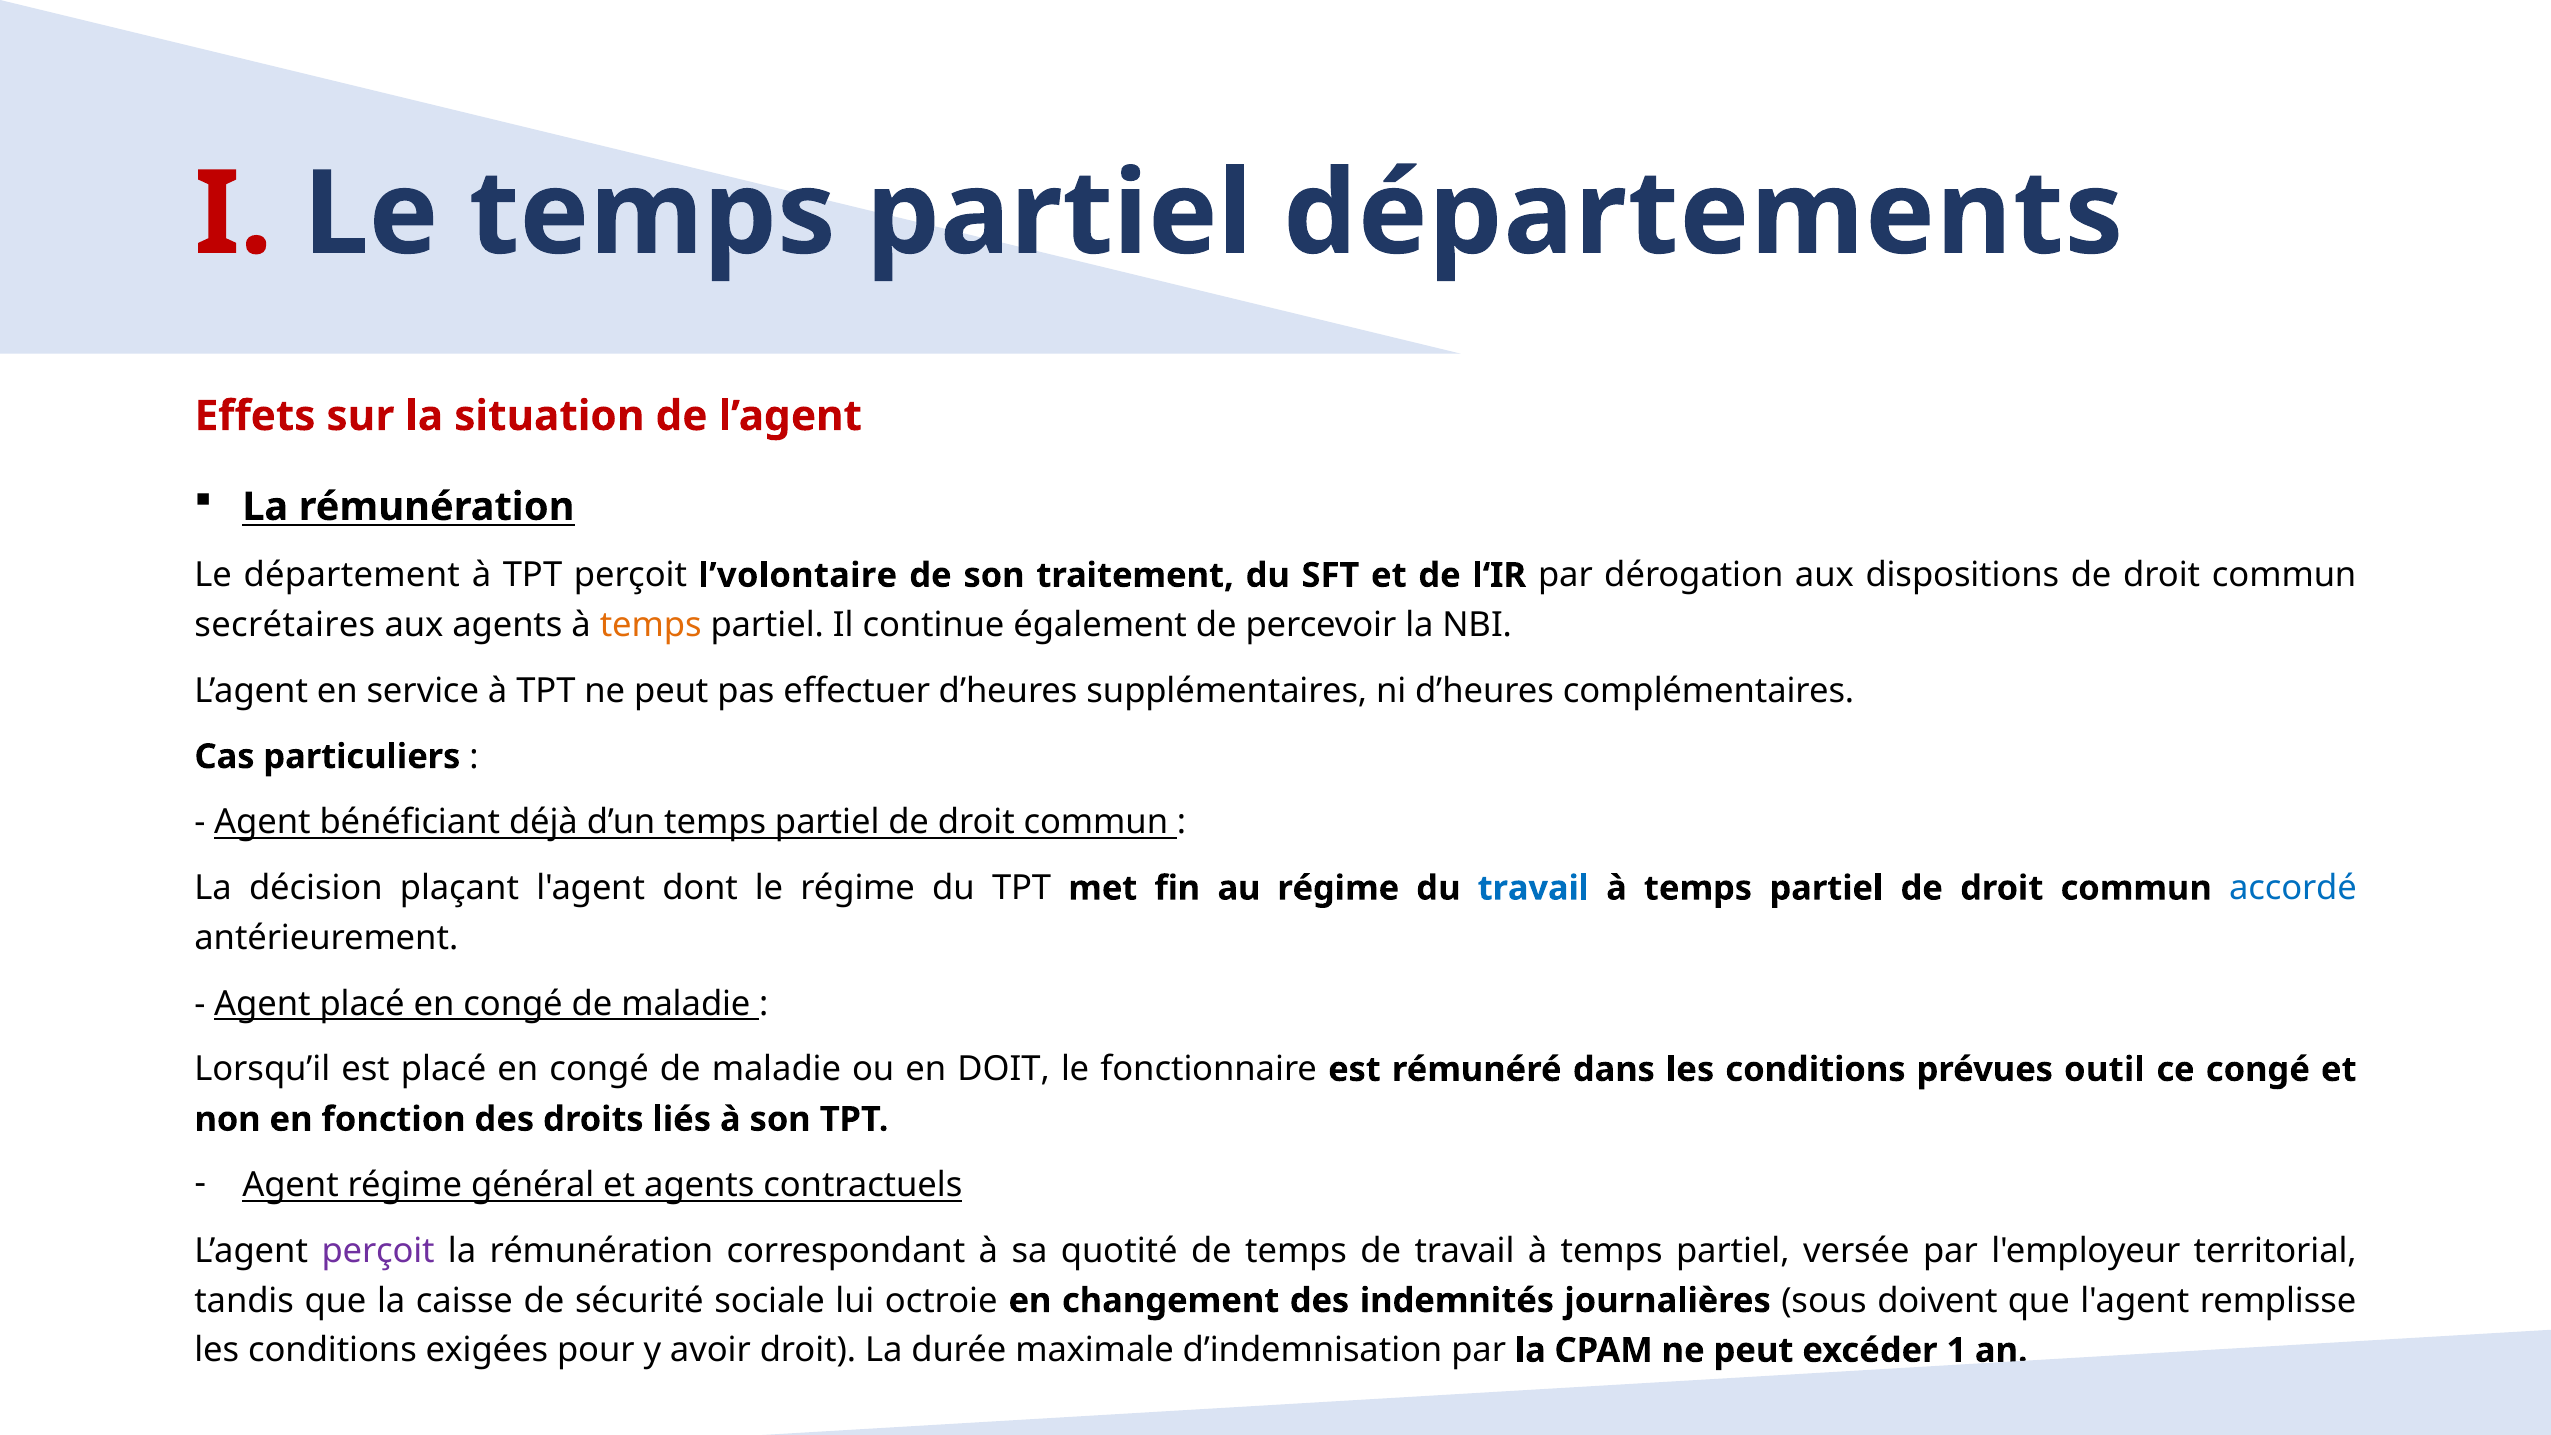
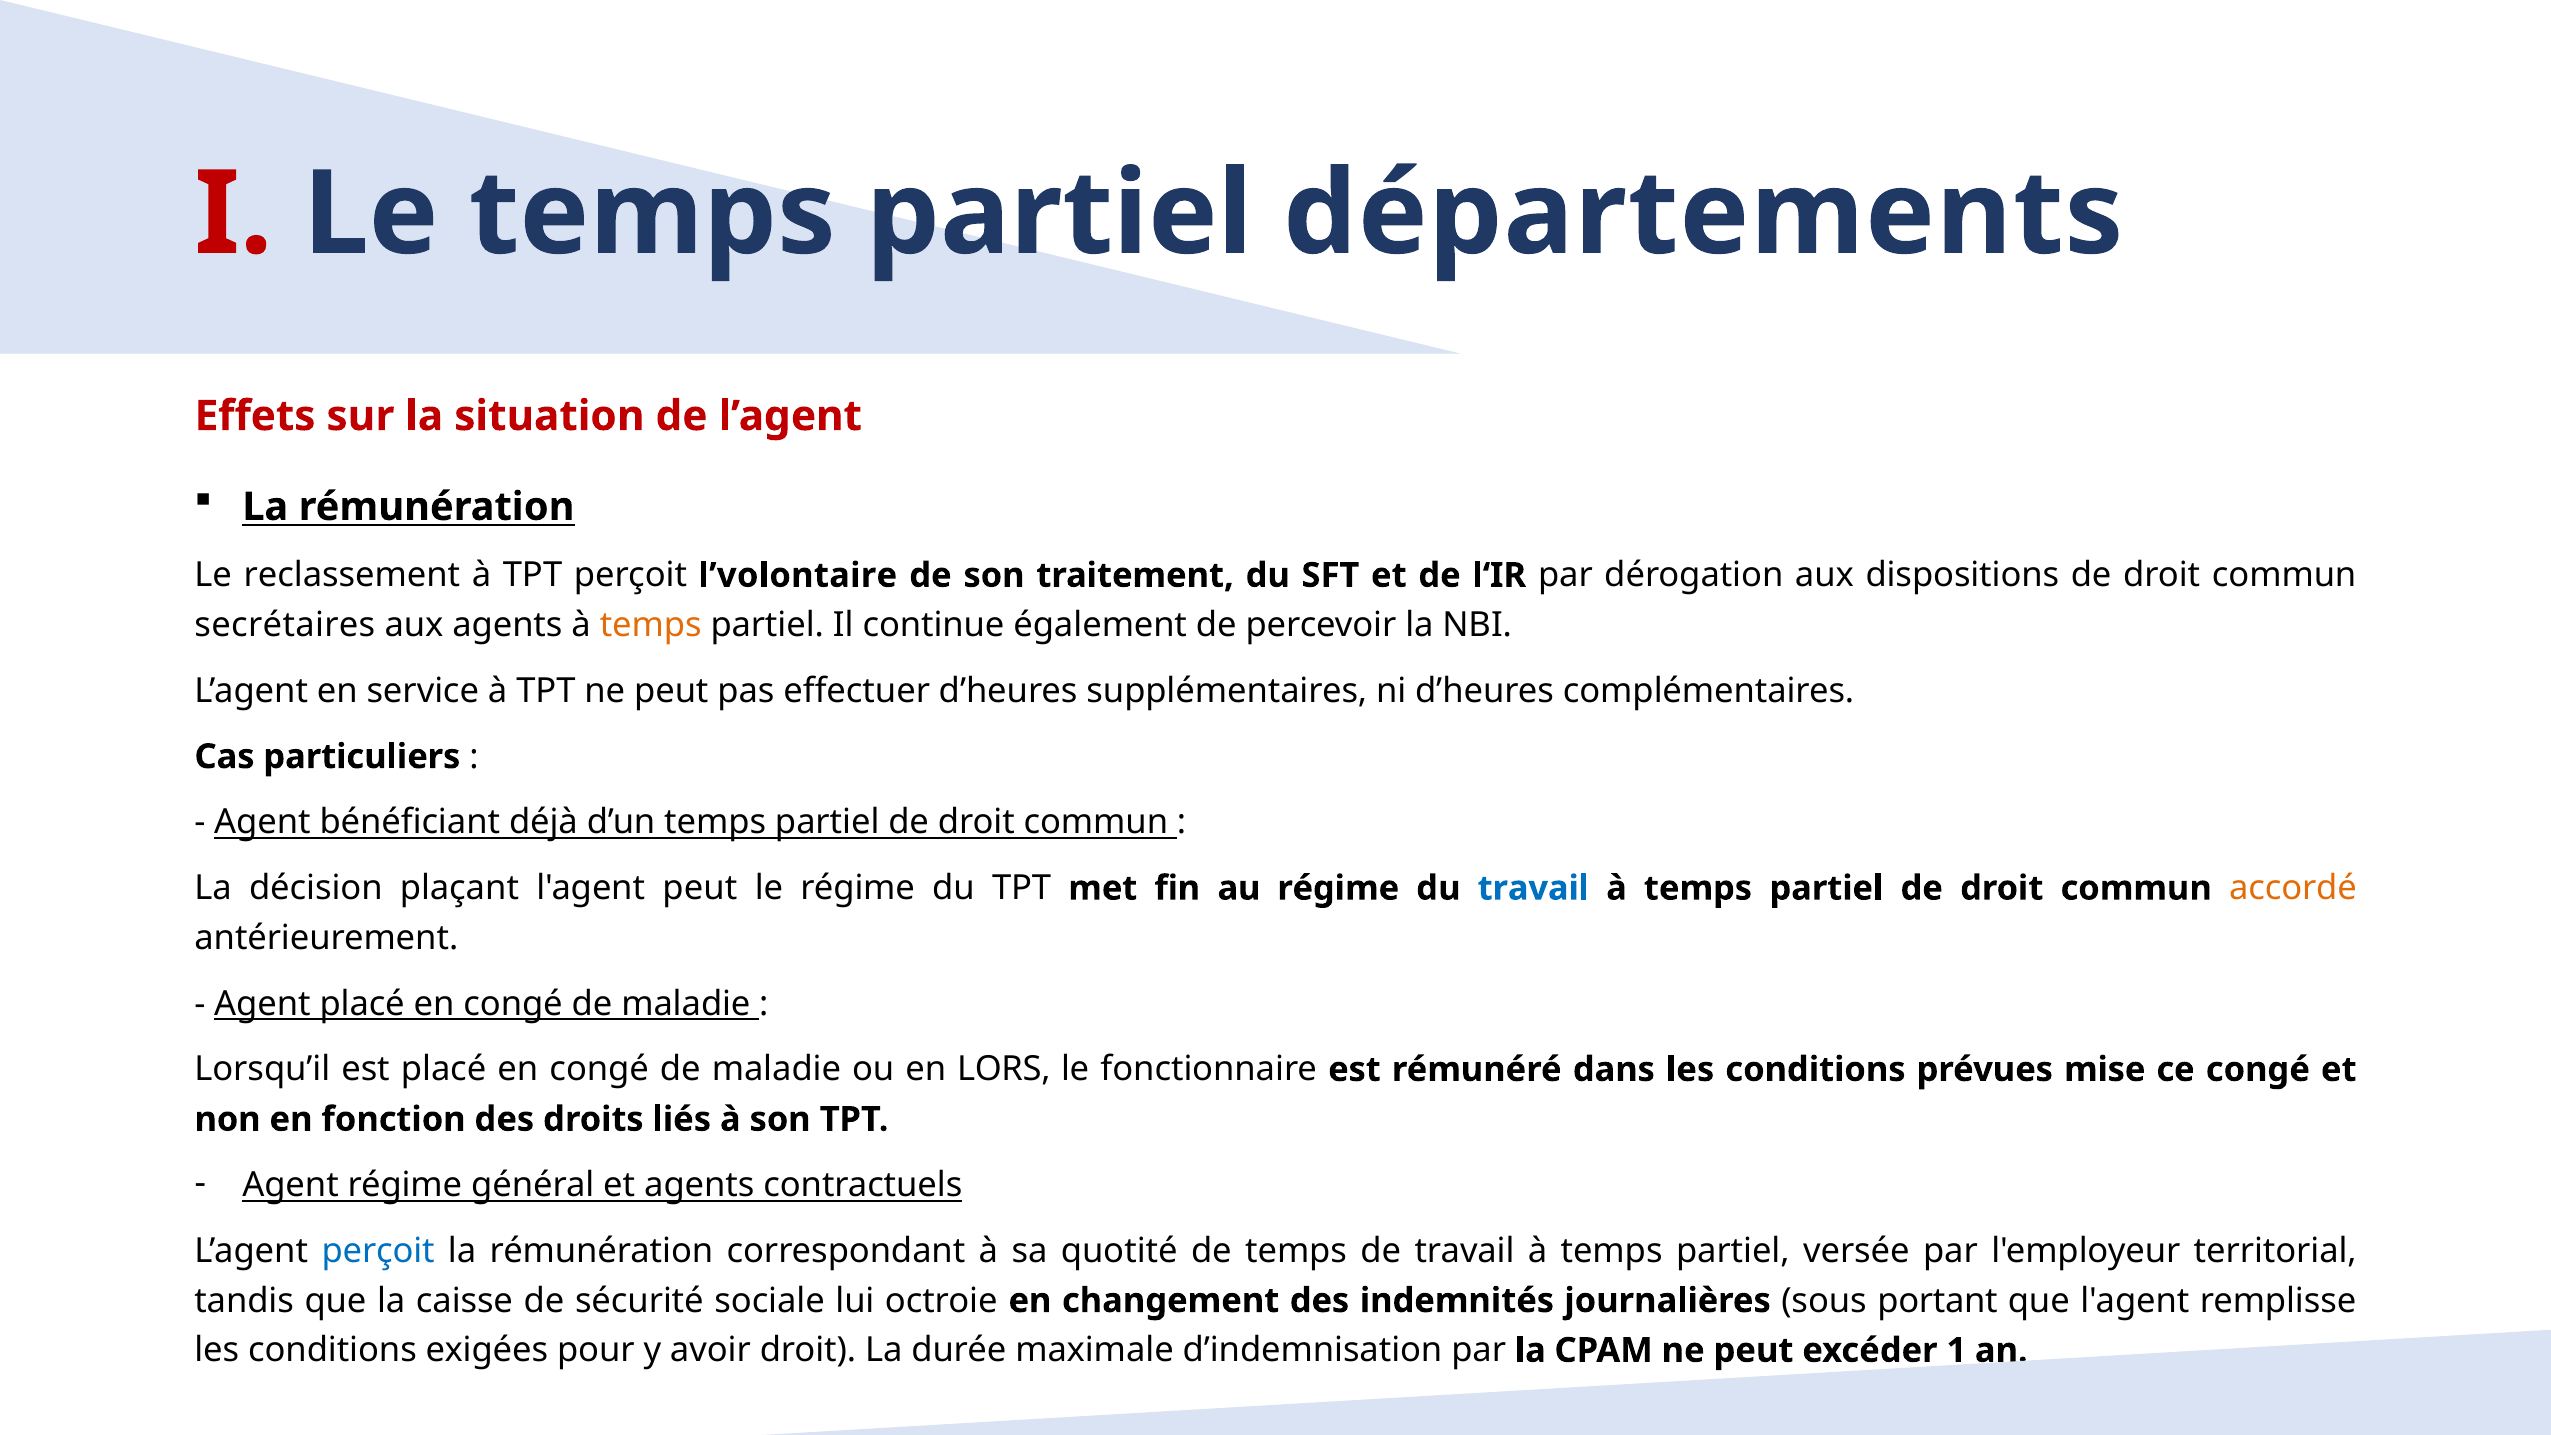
département: département -> reclassement (352, 575)
l'agent dont: dont -> peut (700, 888)
accordé colour: blue -> orange (2293, 888)
DOIT: DOIT -> LORS (1004, 1069)
outil: outil -> mise (2105, 1069)
perçoit colour: purple -> blue (378, 1251)
doivent: doivent -> portant (1937, 1301)
